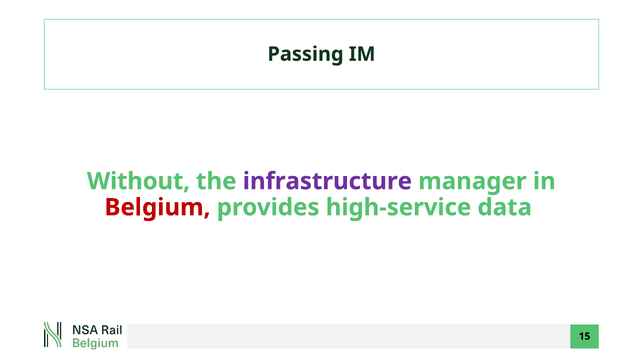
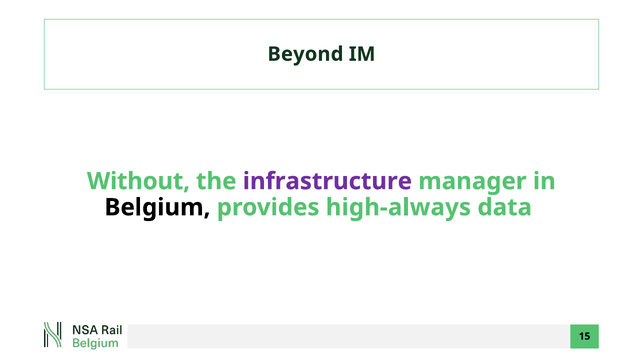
Passing: Passing -> Beyond (305, 54)
Belgium colour: red -> black (157, 207)
high-service: high-service -> high-always (398, 207)
